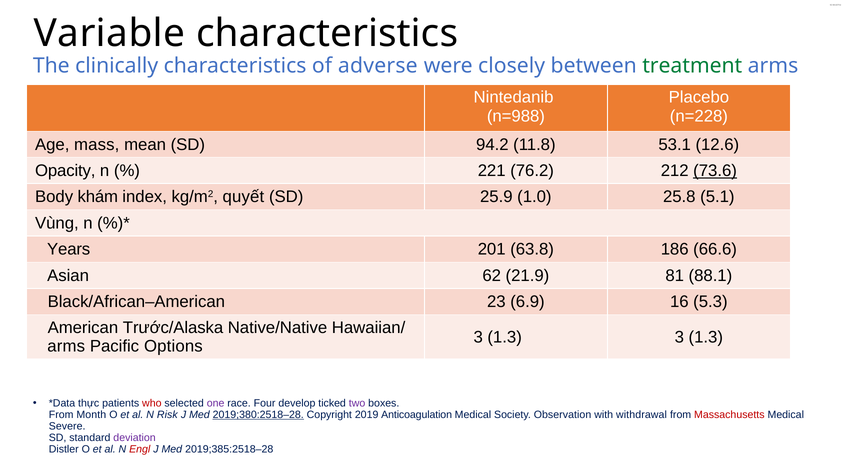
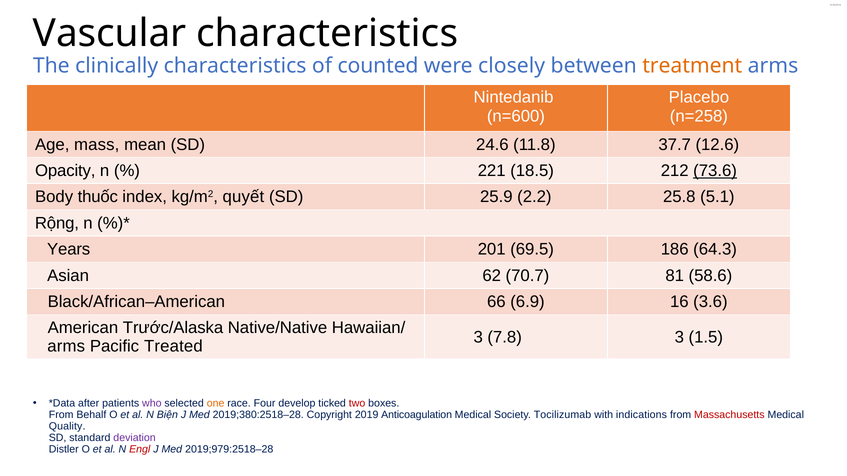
Variable: Variable -> Vascular (110, 33)
adverse: adverse -> counted (378, 66)
treatment colour: green -> orange (692, 66)
n=988: n=988 -> n=600 (516, 116)
n=228: n=228 -> n=258 (699, 116)
94.2: 94.2 -> 24.6 (492, 145)
53.1: 53.1 -> 37.7 (675, 145)
76.2: 76.2 -> 18.5 (532, 171)
khám: khám -> thuốc (98, 197)
1.0: 1.0 -> 2.2 (534, 197)
Vùng: Vùng -> Rộng (57, 223)
63.8: 63.8 -> 69.5 (532, 250)
66.6: 66.6 -> 64.3 (715, 250)
21.9: 21.9 -> 70.7 (527, 276)
88.1: 88.1 -> 58.6 (710, 276)
23: 23 -> 66 (496, 302)
5.3: 5.3 -> 3.6 (710, 302)
1.3: 1.3 -> 7.8 (505, 337)
1.3: 1.3 -> 1.5 (706, 337)
Options: Options -> Treated (173, 347)
thực: thực -> after (89, 404)
who colour: red -> purple (152, 404)
one colour: purple -> orange (216, 404)
two colour: purple -> red (357, 404)
Month: Month -> Behalf (91, 415)
Risk: Risk -> Biện (167, 415)
2019;380:2518–28 underline: present -> none (258, 415)
Observation: Observation -> Tocilizumab (563, 415)
withdrawal: withdrawal -> indications (641, 415)
Severe: Severe -> Quality (67, 427)
2019;385:2518–28: 2019;385:2518–28 -> 2019;979:2518–28 (229, 449)
